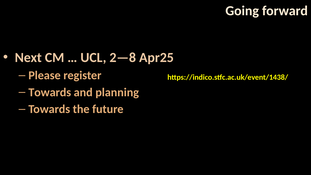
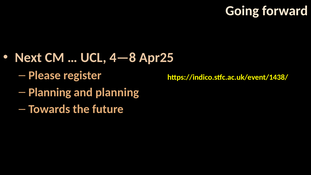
2—8: 2—8 -> 4—8 (123, 58)
Towards: Towards -> Planning (50, 92)
